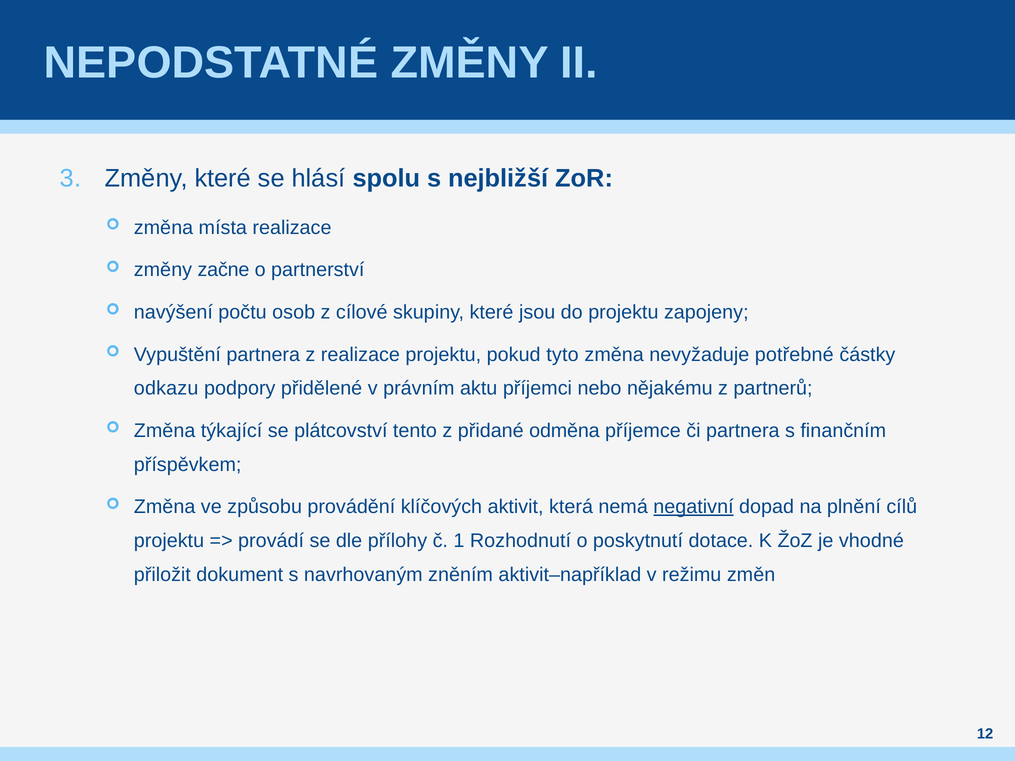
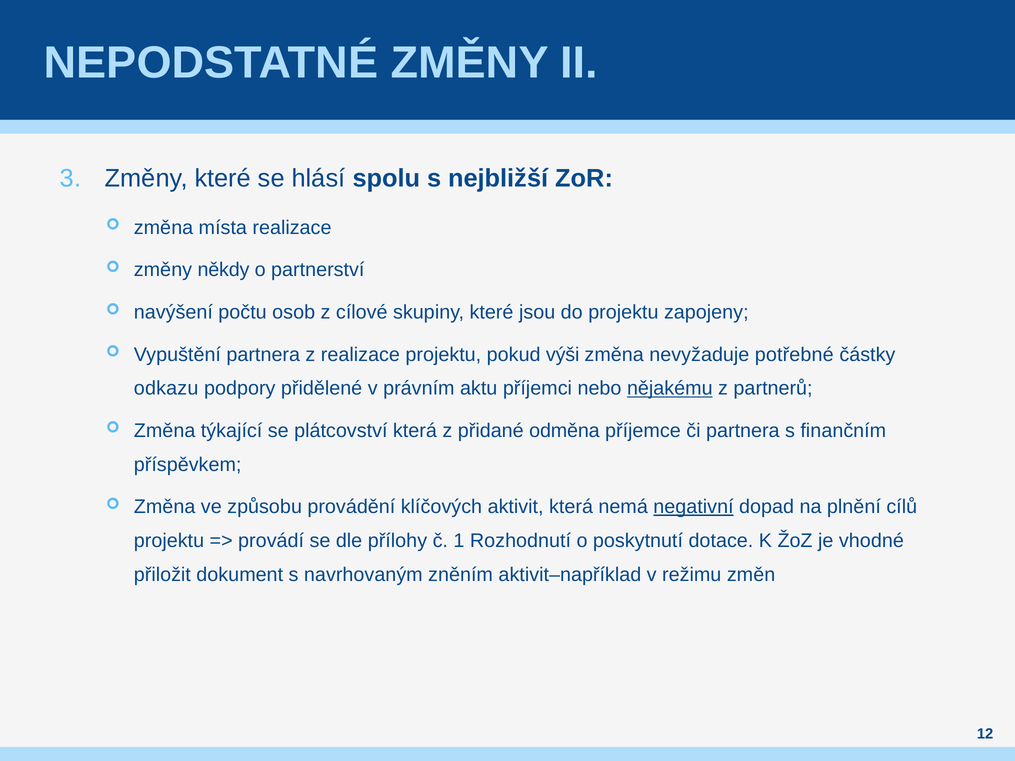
začne: začne -> někdy (223, 270)
tyto: tyto -> výši (563, 355)
nějakému underline: none -> present (670, 389)
plátcovství tento: tento -> která (415, 431)
